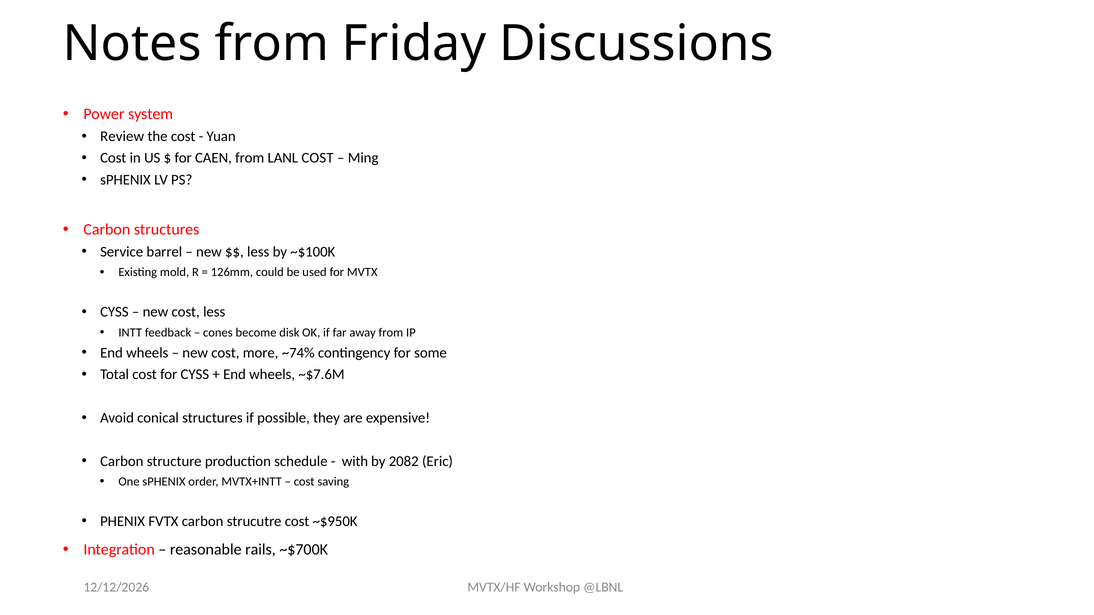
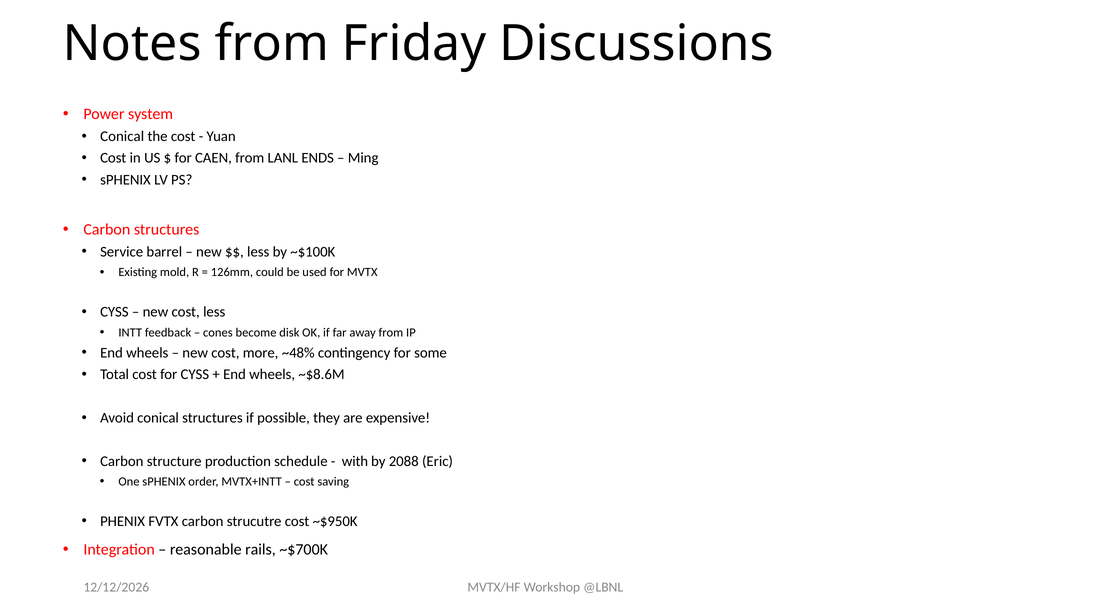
Review: Review -> Conical (122, 136)
LANL COST: COST -> ENDS (318, 158)
~74%: ~74% -> ~48% (298, 353)
~$7.6M: ~$7.6M -> ~$8.6M (321, 375)
2082: 2082 -> 2088 (404, 461)
